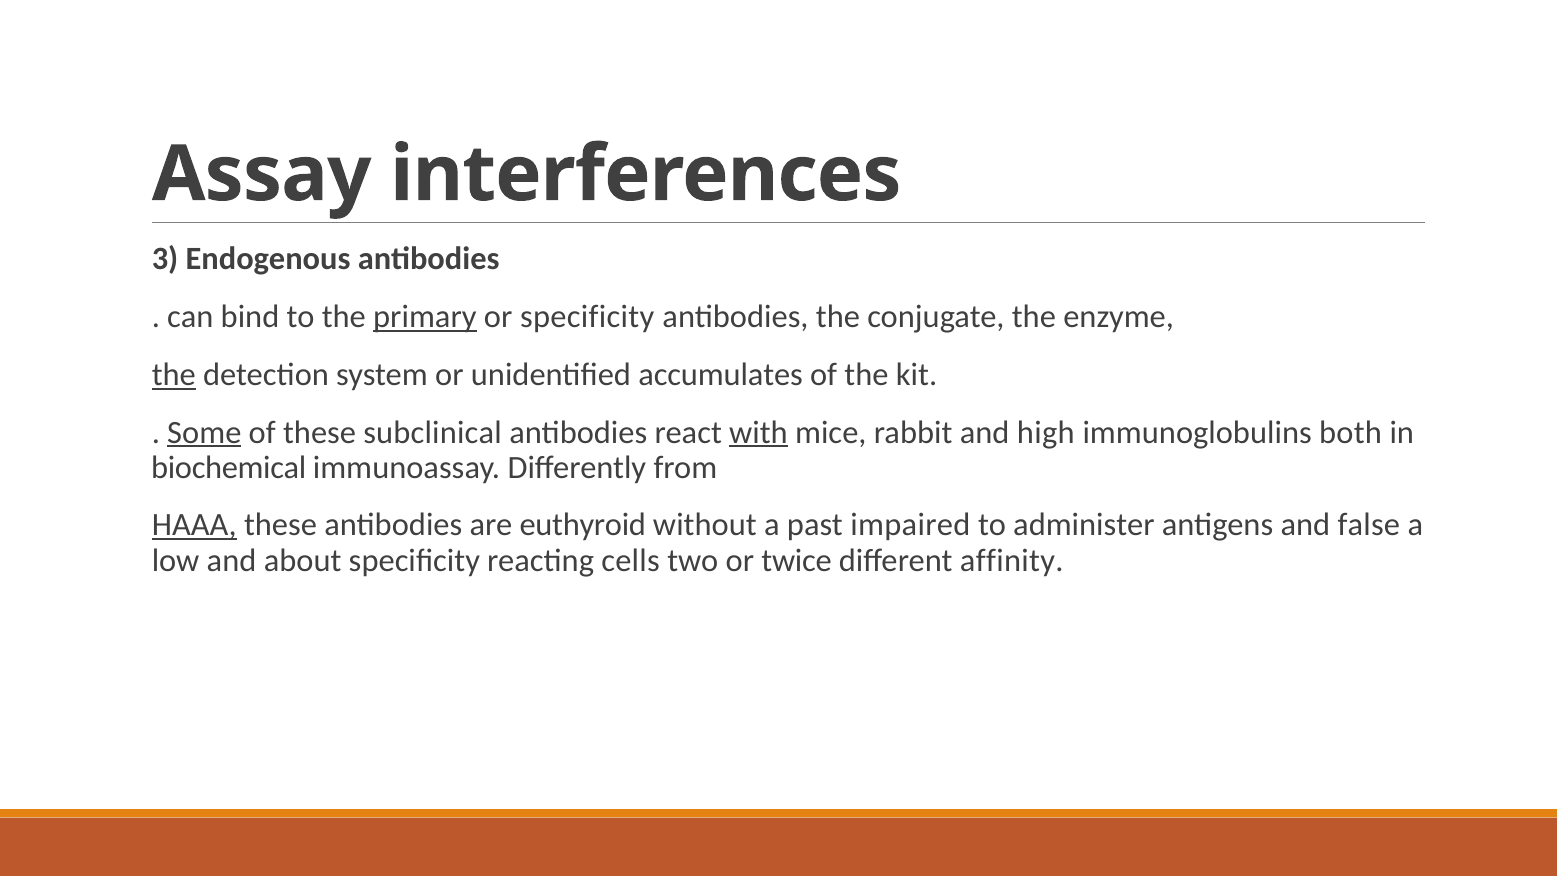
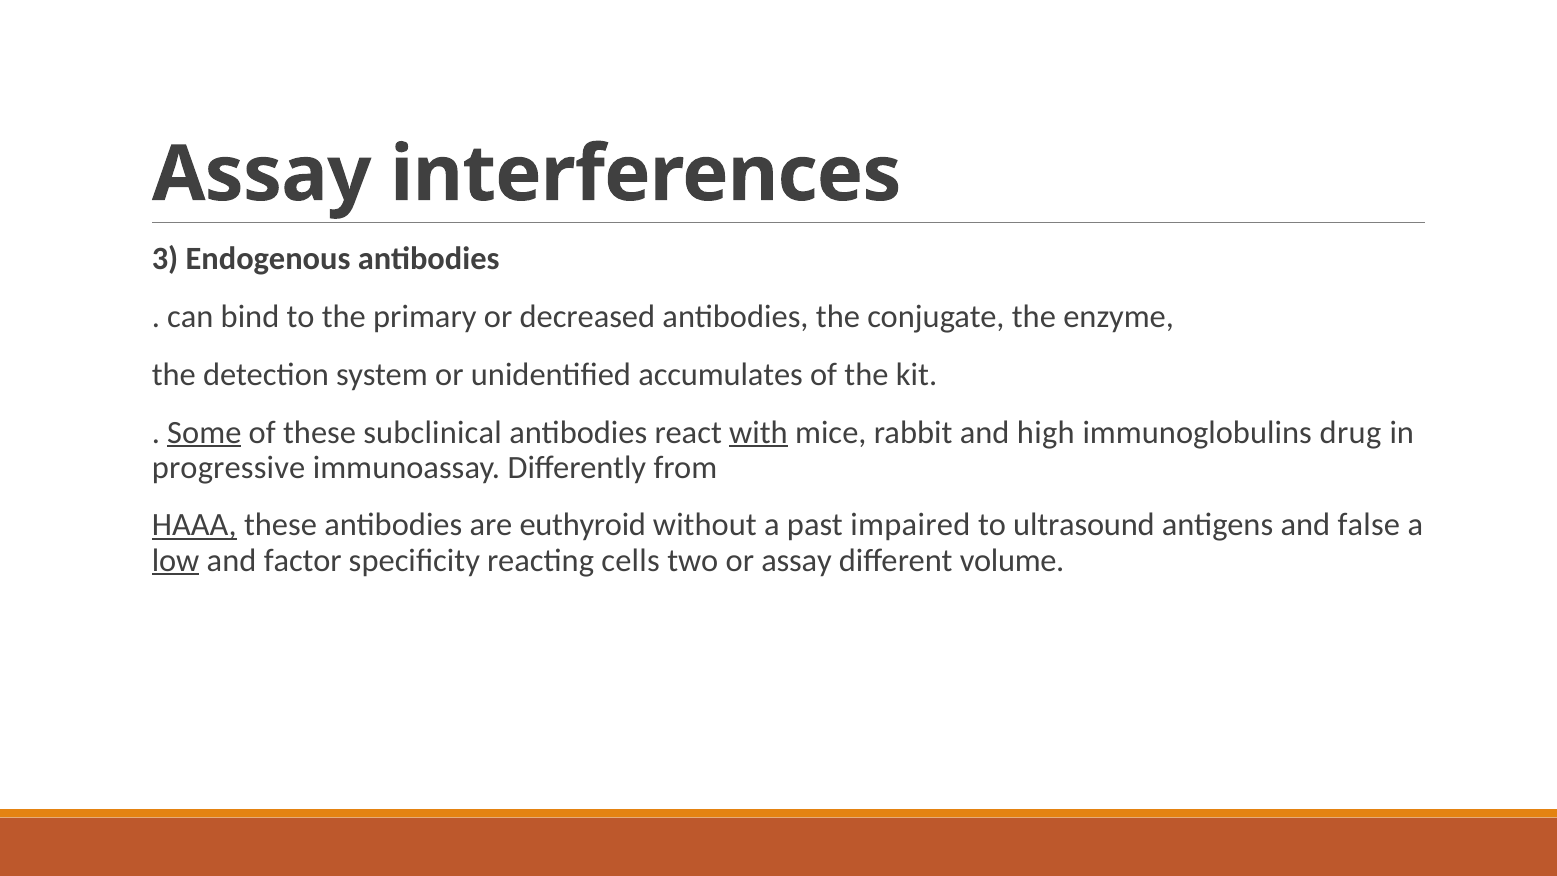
primary underline: present -> none (425, 317)
or specificity: specificity -> decreased (587, 317)
the underline: present -> none (174, 375)
both: both -> drug (1350, 432)
biochemical: biochemical -> progressive (229, 467)
administer: administer -> ultrasound (1084, 525)
low underline: none -> present (176, 560)
about: about -> factor (303, 560)
or twice: twice -> assay (797, 560)
affinity: affinity -> volume (1012, 560)
